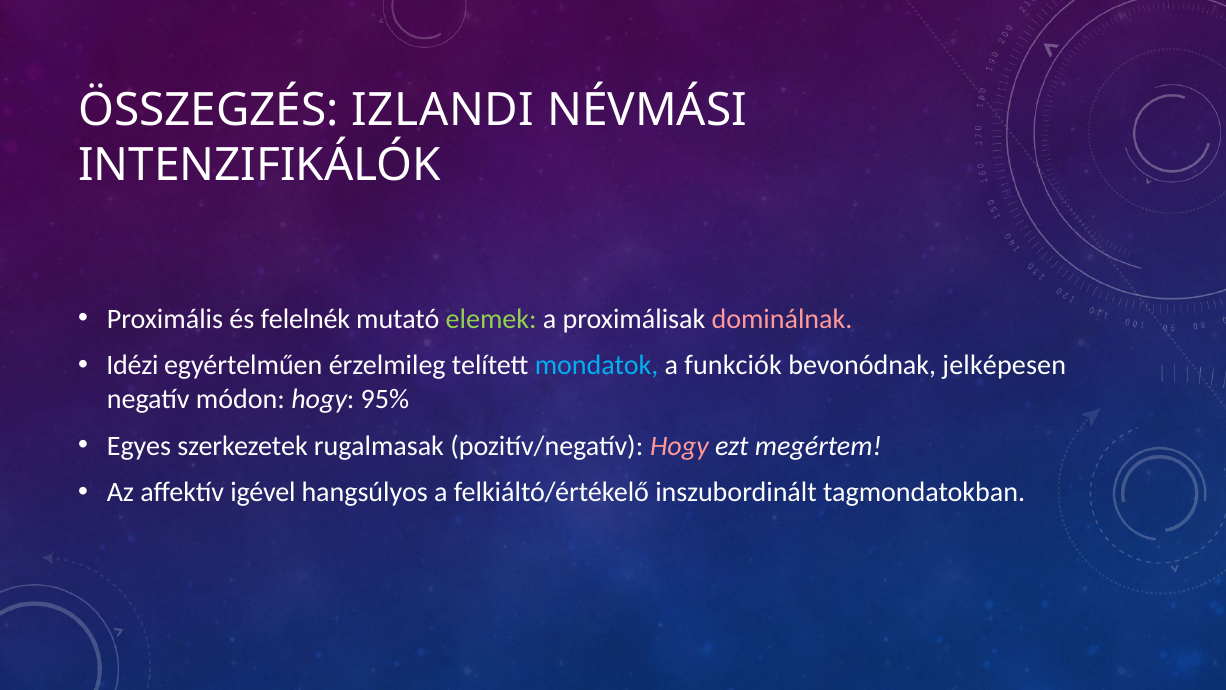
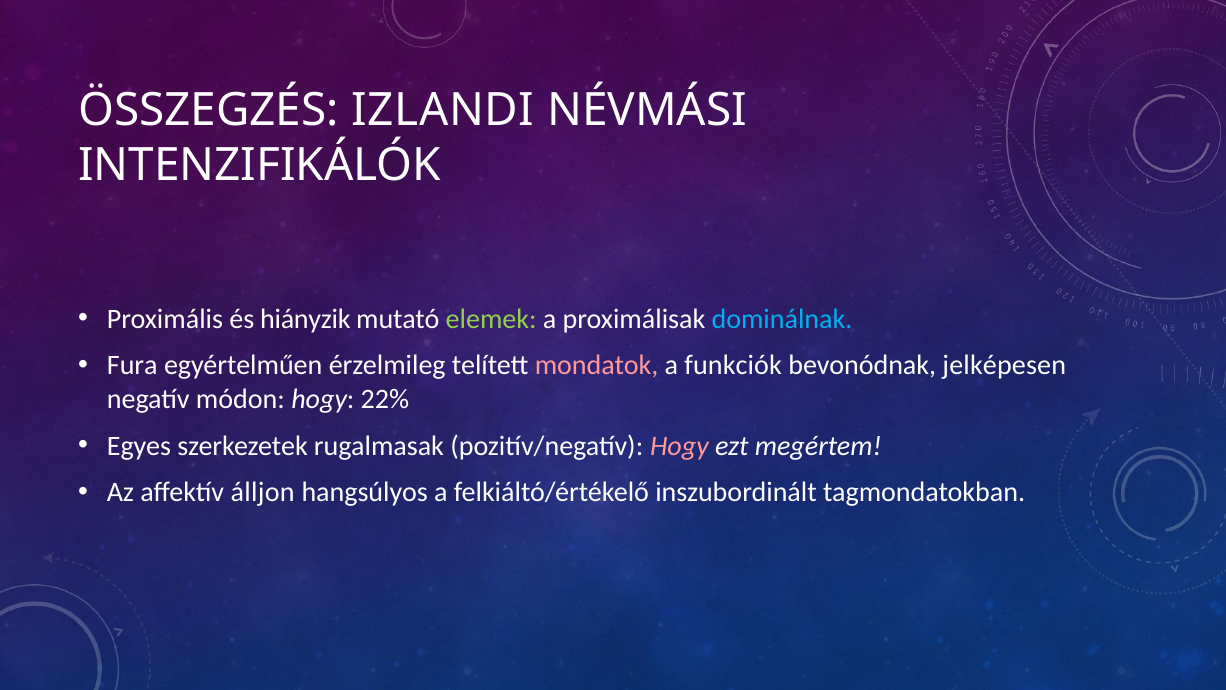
felelnék: felelnék -> hiányzik (305, 319)
dominálnak colour: pink -> light blue (782, 319)
Idézi: Idézi -> Fura (132, 365)
mondatok colour: light blue -> pink (597, 365)
95%: 95% -> 22% (385, 399)
igével: igével -> álljon (263, 492)
